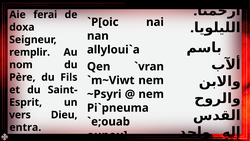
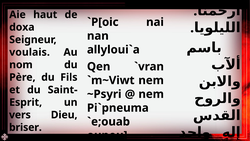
ferai: ferai -> haut (45, 15)
remplir: remplir -> voulais (30, 52)
entra: entra -> briser (25, 127)
